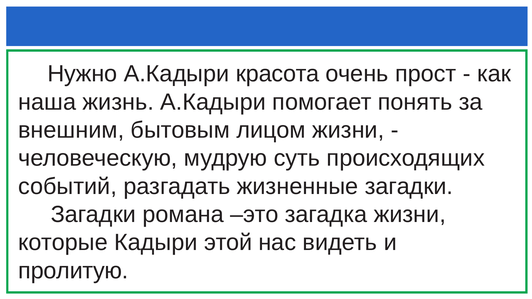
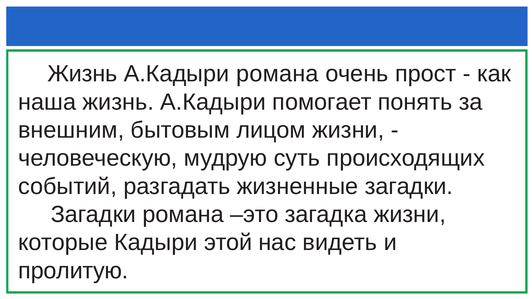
Нужно: Нужно -> Жизнь (82, 74)
А.Кадыри красота: красота -> романа (277, 74)
